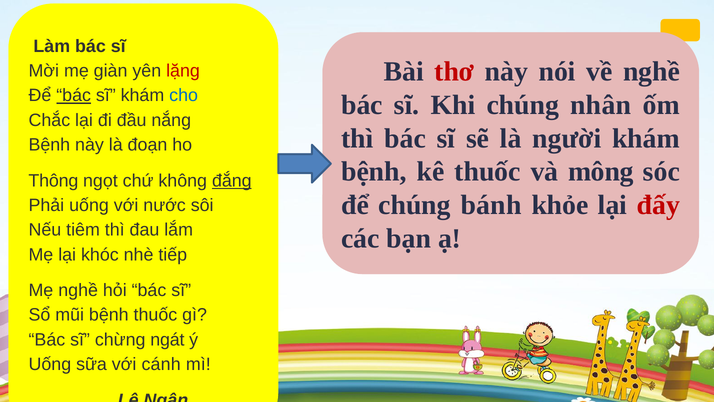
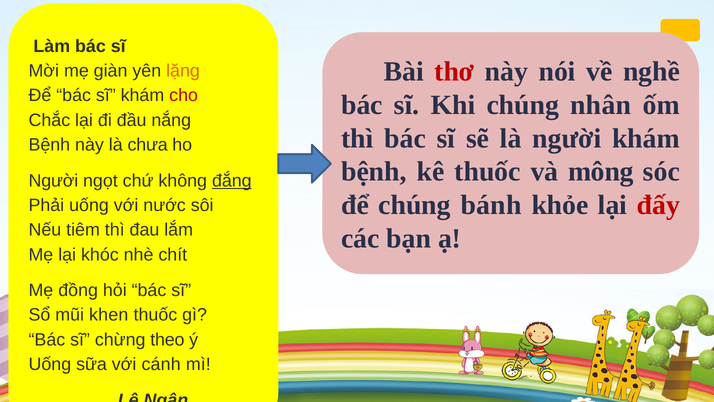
lặng colour: red -> orange (183, 71)
bác underline: present -> none (74, 96)
cho colour: blue -> red (184, 96)
đoạn: đoạn -> chưa (148, 145)
Thông: Thông -> Người (53, 181)
tiếp: tiếp -> chít (173, 254)
Mẹ nghề: nghề -> đồng (78, 290)
mũi bệnh: bệnh -> khen (109, 315)
ngát: ngát -> theo (167, 339)
